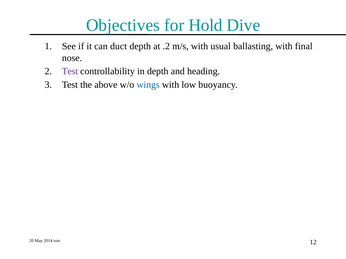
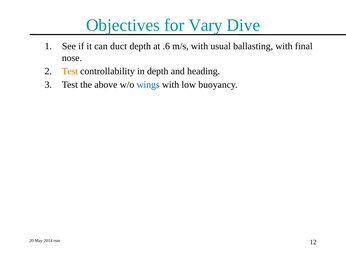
Hold: Hold -> Vary (206, 25)
.2: .2 -> .6 (166, 46)
Test colour: purple -> orange (70, 71)
